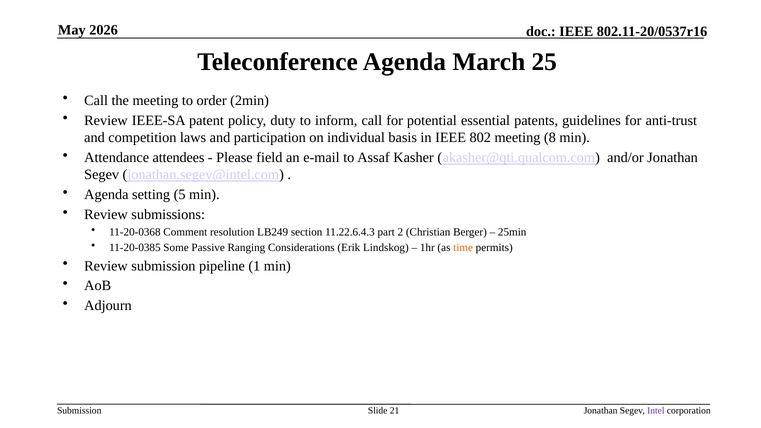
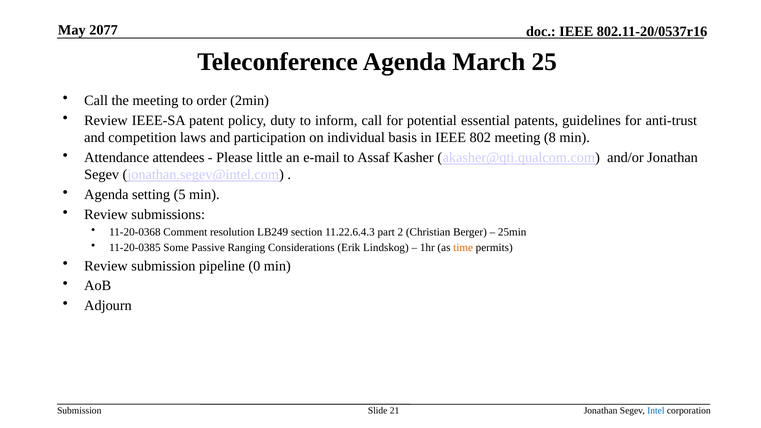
2026: 2026 -> 2077 (104, 30)
field: field -> little (269, 158)
1: 1 -> 0 (254, 266)
Intel colour: purple -> blue (656, 411)
